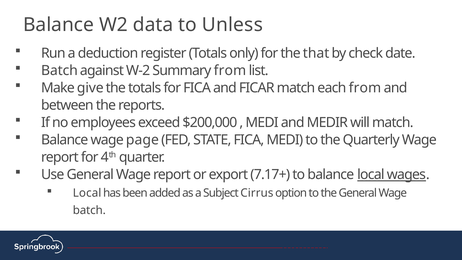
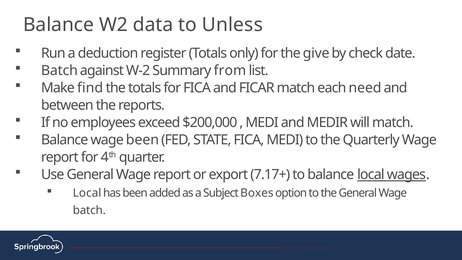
that: that -> give (316, 53)
give: give -> find (90, 88)
each from: from -> need (365, 88)
wage page: page -> been (142, 140)
Cirrus: Cirrus -> Boxes (257, 193)
